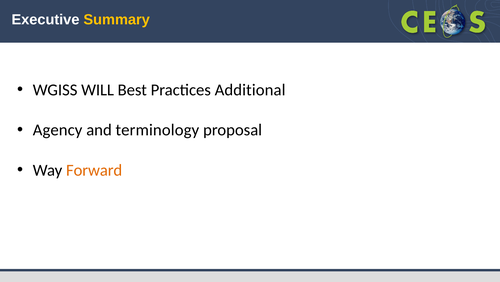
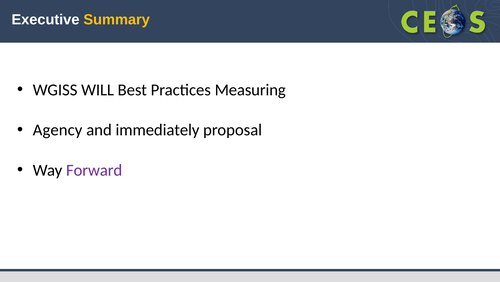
Additional: Additional -> Measuring (250, 90)
terminology: terminology -> immediately (157, 130)
Forward colour: orange -> purple (94, 170)
